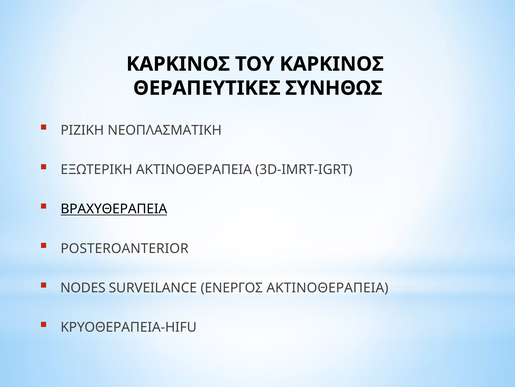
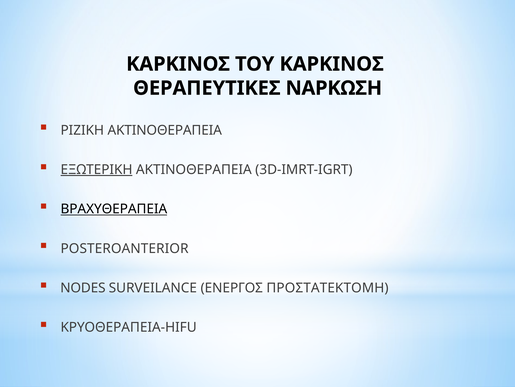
ΣΥΝΗΘΩΣ: ΣΥΝΗΘΩΣ -> ΝΑΡΚΩΣΗ (334, 88)
ΡΙΖΙΚΗ ΝΕΟΠΛΑΣΜΑΤΙΚΗ: ΝΕΟΠΛΑΣΜΑΤΙΚΗ -> ΑΚΤΙΝΟΘΕΡΑΠΕΙΑ (165, 130)
ΕΞΩΤΕΡΙΚΗ underline: none -> present (97, 169)
ΕΝΕΡΓΟΣ ΑΚΤΙΝΟΘΕΡΑΠΕΙΑ: ΑΚΤΙΝΟΘΕΡΑΠΕΙΑ -> ΠΡΟΣΤΑΤΕΚΤΟΜΗ (327, 287)
